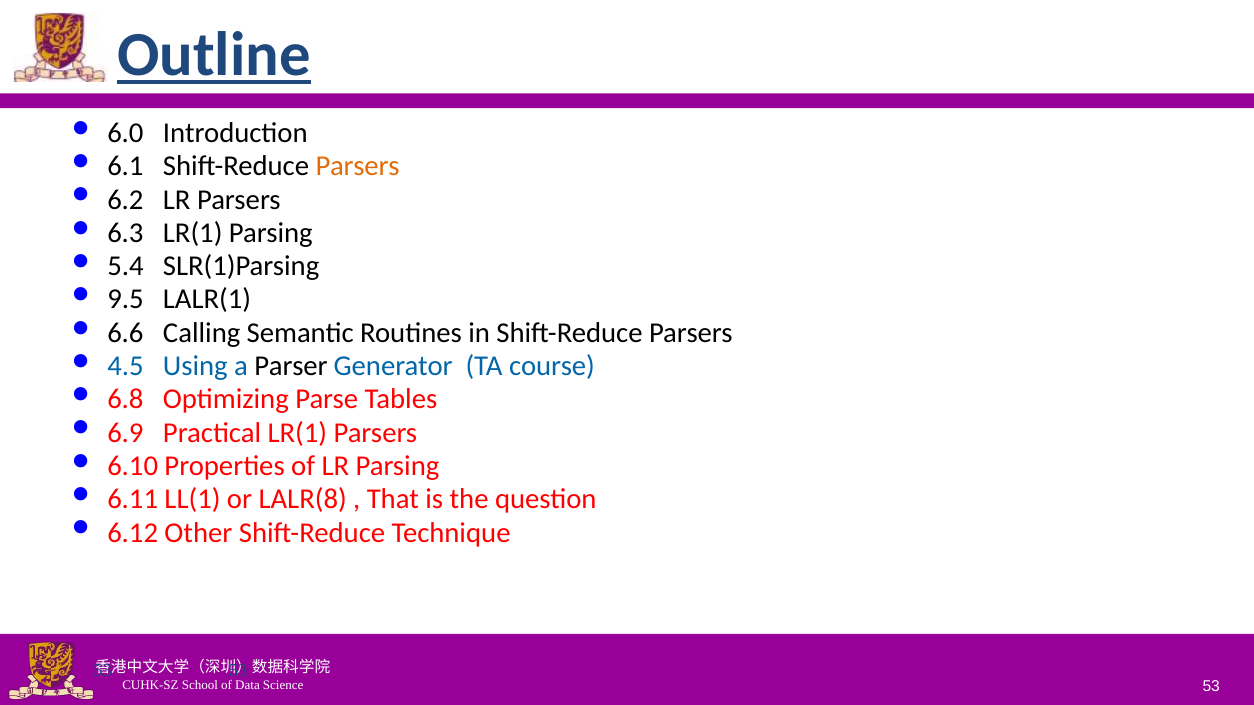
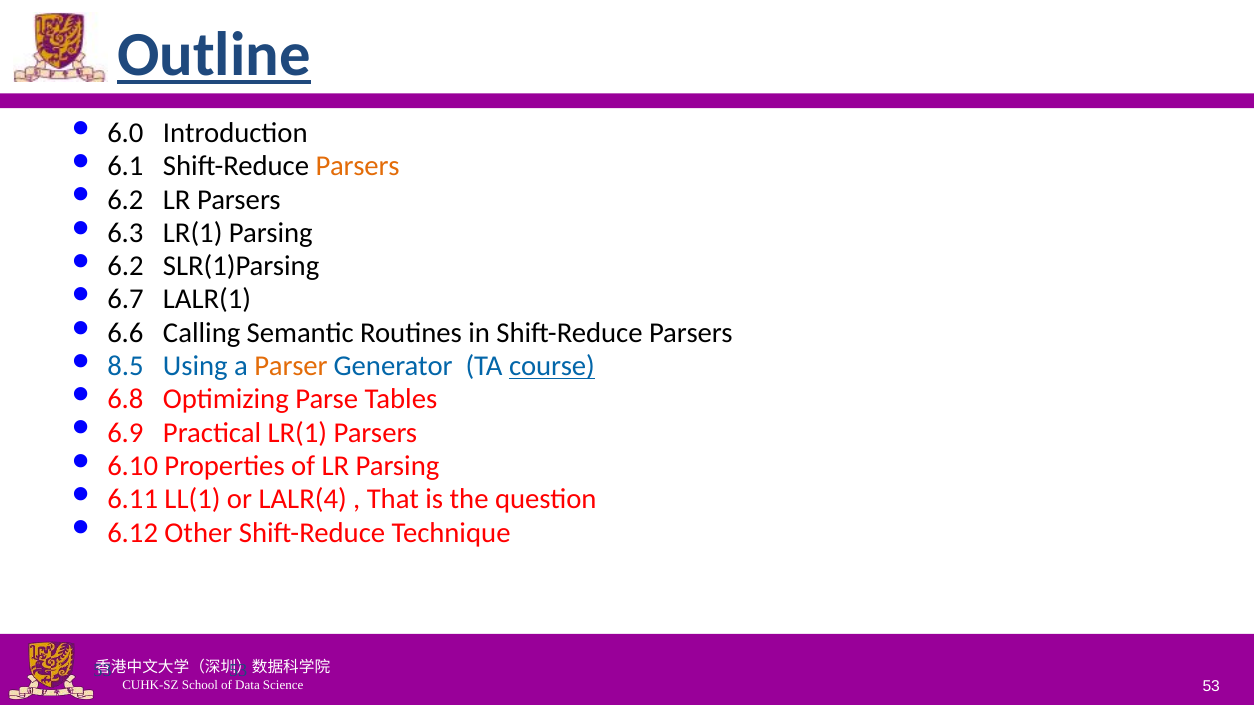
5.4: 5.4 -> 6.2 (125, 266)
9.5: 9.5 -> 6.7 (125, 300)
4.5: 4.5 -> 8.5 (125, 366)
Parser colour: black -> orange (291, 366)
course underline: none -> present (552, 366)
LALR(8: LALR(8 -> LALR(4 (303, 500)
